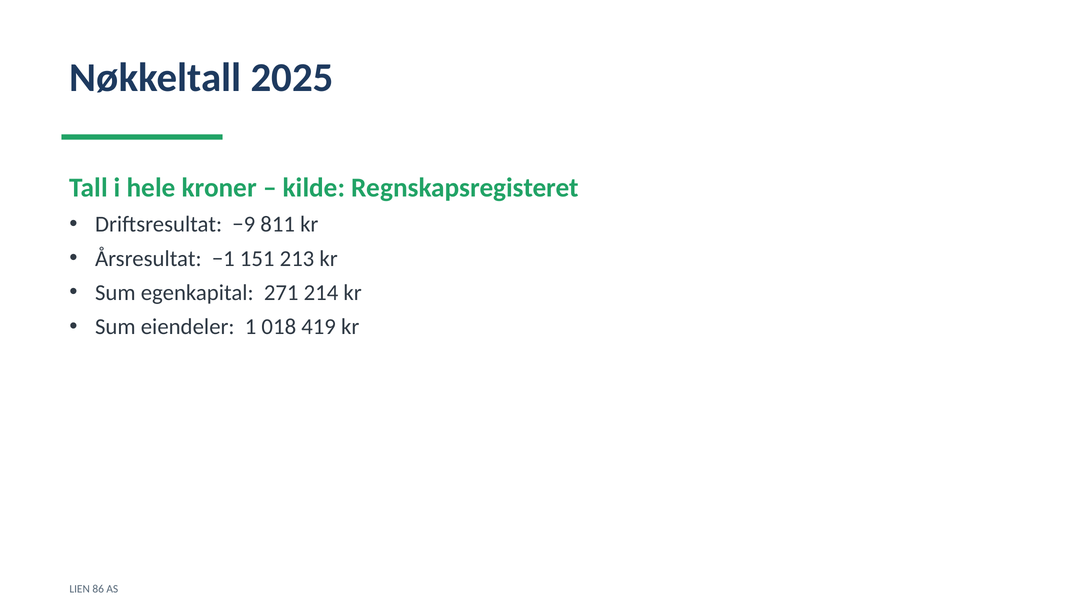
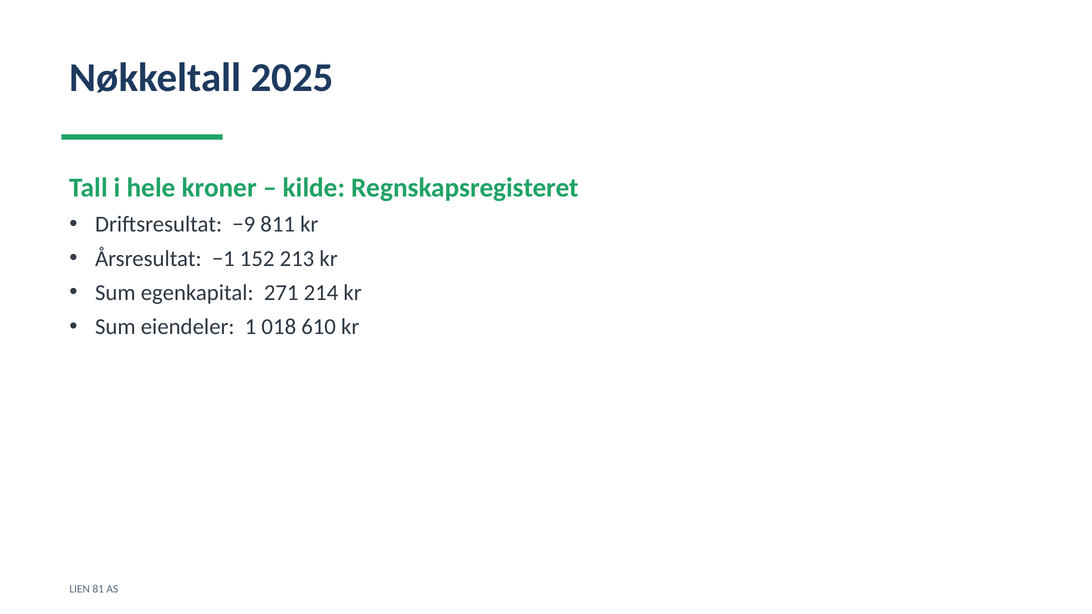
151: 151 -> 152 (257, 259)
419: 419 -> 610 (319, 327)
86: 86 -> 81 (98, 589)
